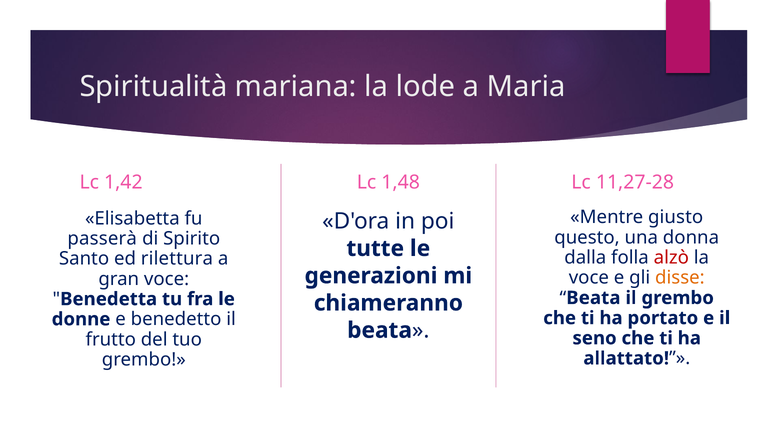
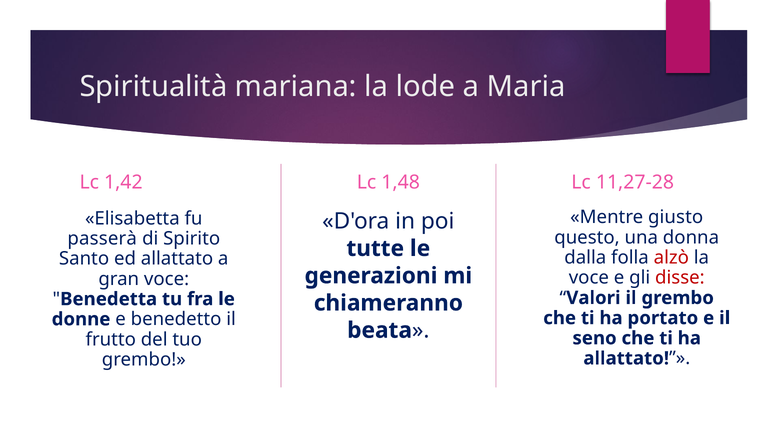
ed rilettura: rilettura -> allattato (177, 259)
disse colour: orange -> red (680, 278)
Beata: Beata -> Valori (593, 298)
